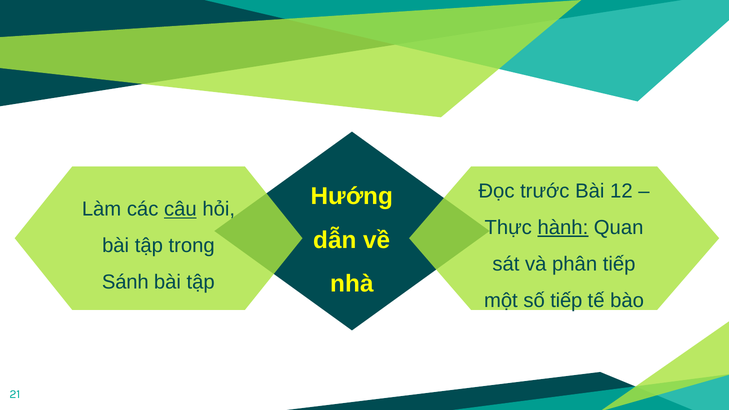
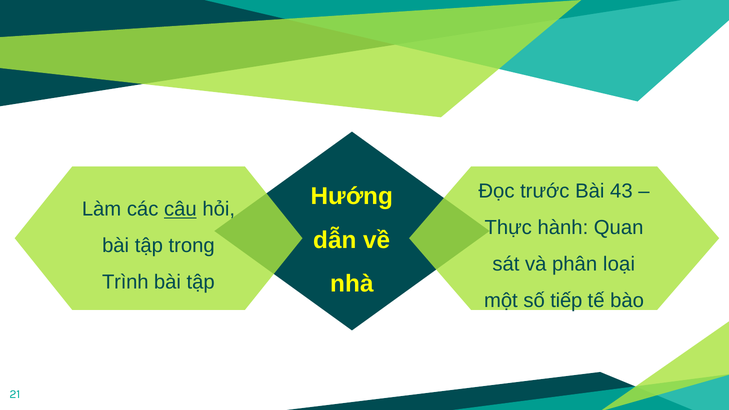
12: 12 -> 43 (621, 191)
hành underline: present -> none (563, 228)
phân tiếp: tiếp -> loại (619, 264)
Sánh: Sánh -> Trình (125, 282)
